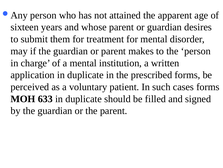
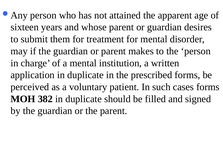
633: 633 -> 382 (45, 98)
